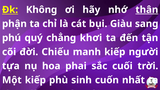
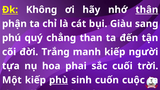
khơi: khơi -> than (91, 38)
Chiếu: Chiếu -> Trắng (56, 52)
phù underline: none -> present (59, 80)
nhất: nhất -> cuộc (133, 80)
